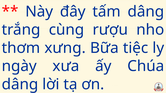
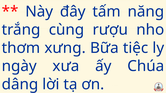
tấm dâng: dâng -> năng (146, 12)
